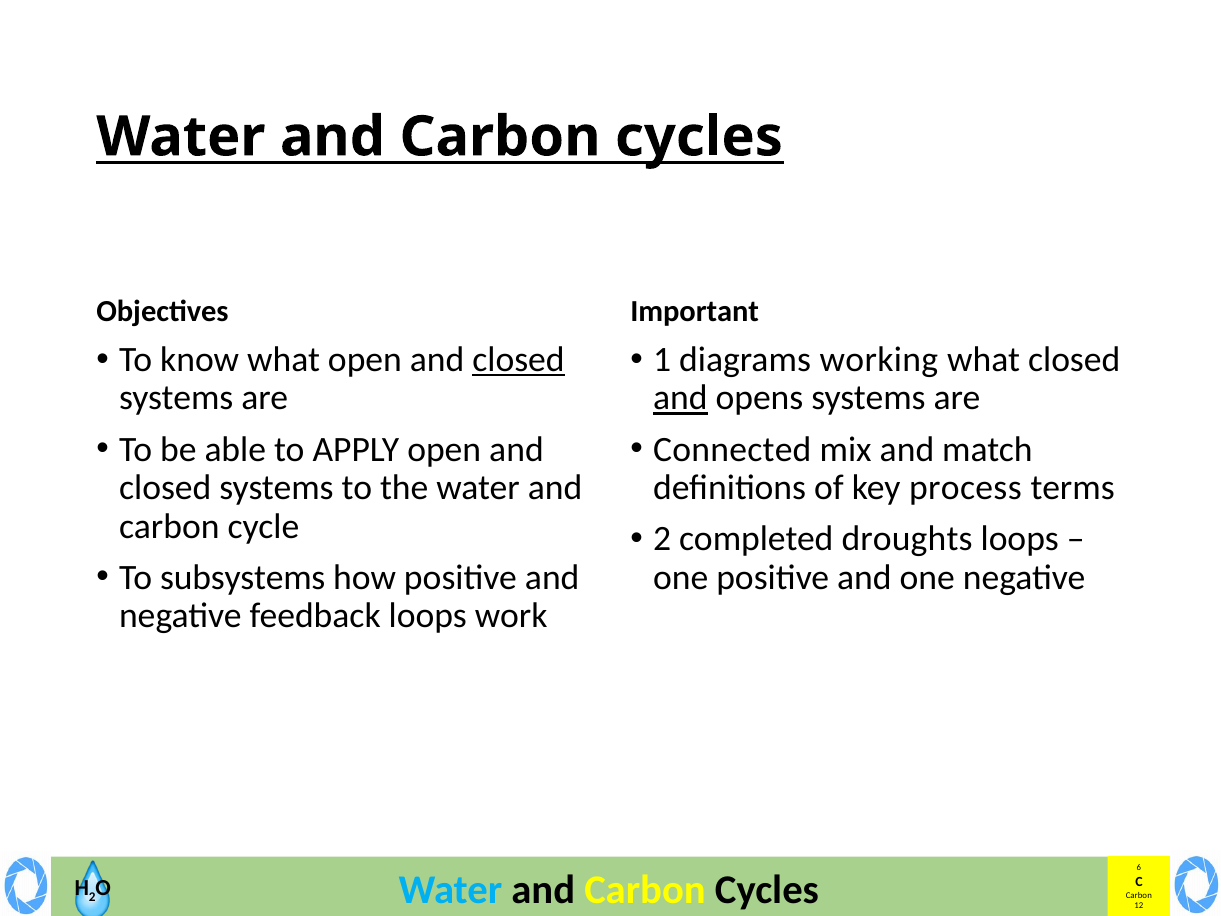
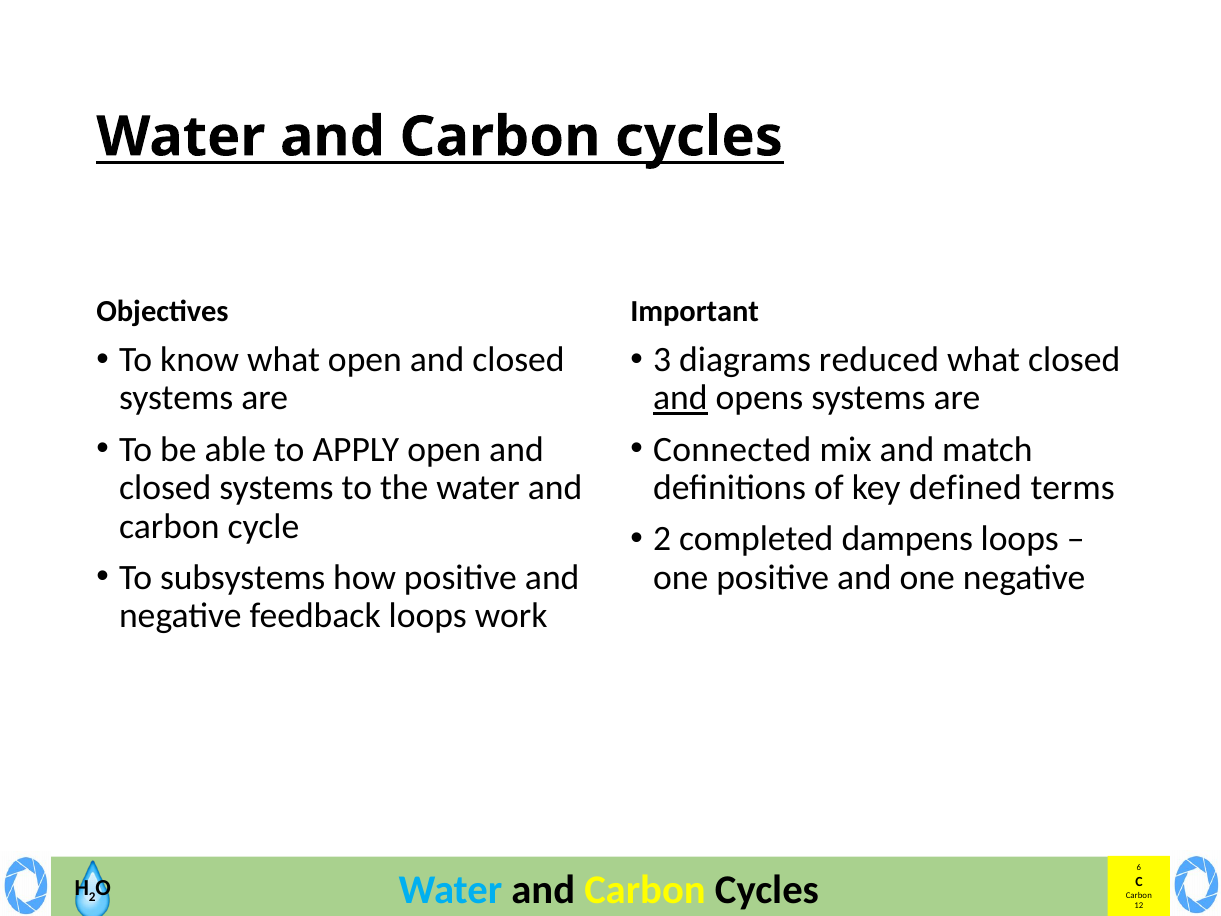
closed underline: present -> none (518, 360)
1: 1 -> 3 (662, 360)
working: working -> reduced (879, 360)
process: process -> defined (965, 488)
droughts: droughts -> dampens (907, 539)
